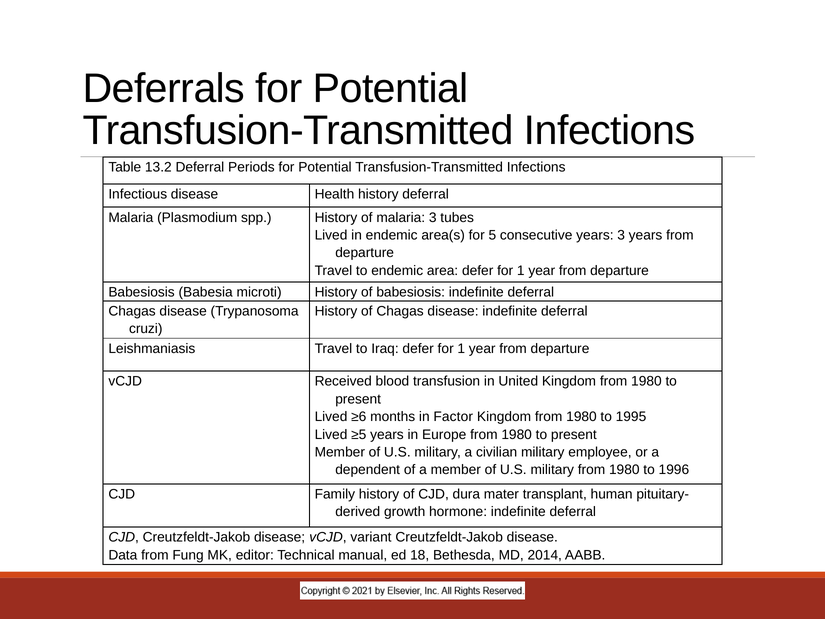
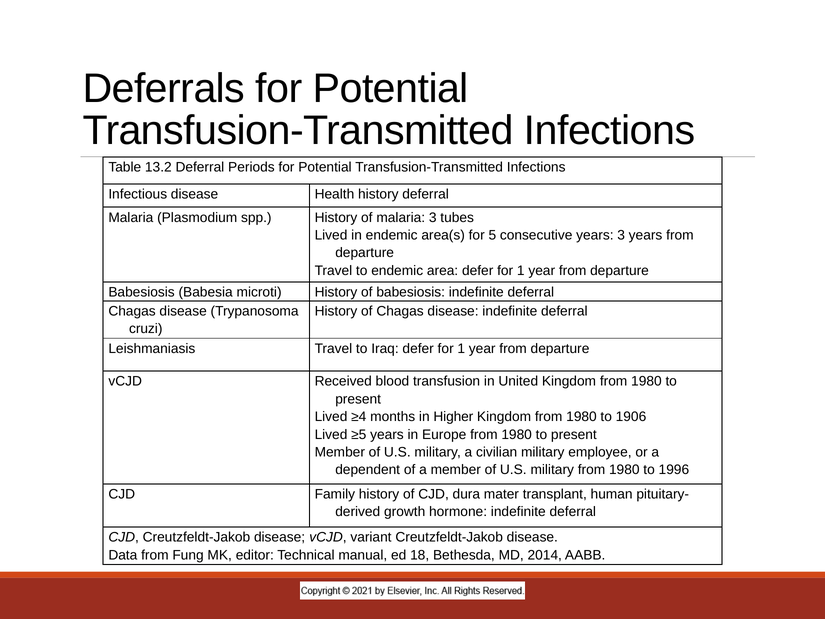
≥6: ≥6 -> ≥4 (359, 417)
Factor: Factor -> Higher (453, 417)
1995: 1995 -> 1906 (631, 417)
